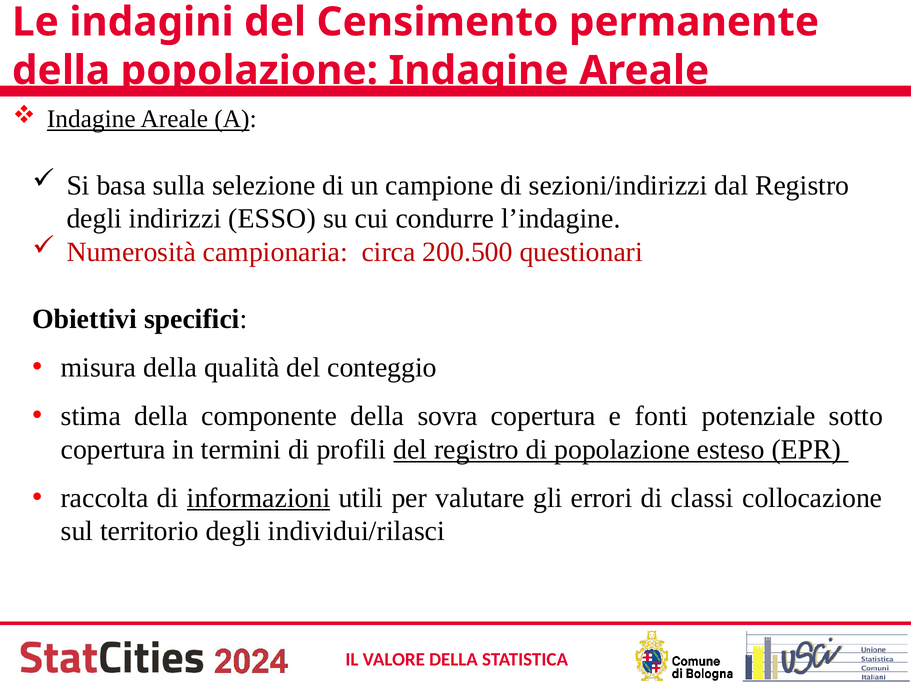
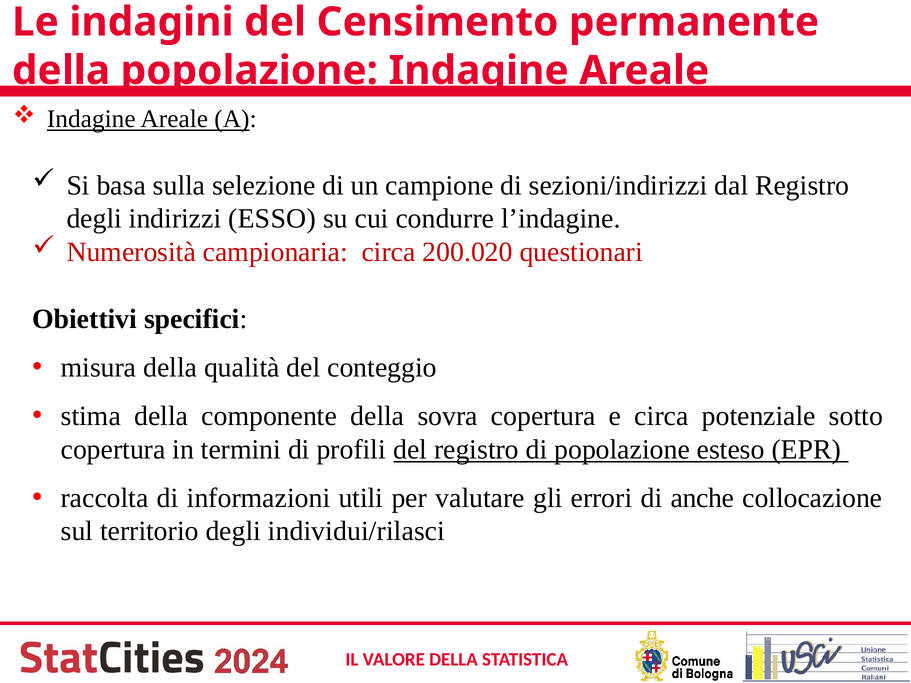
200.500: 200.500 -> 200.020 (468, 252)
e fonti: fonti -> circa (661, 416)
informazioni underline: present -> none (259, 498)
classi: classi -> anche (702, 498)
